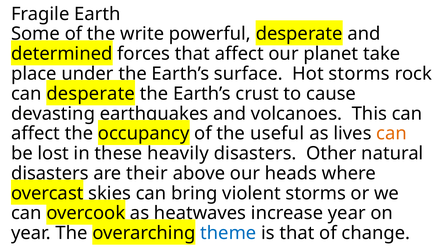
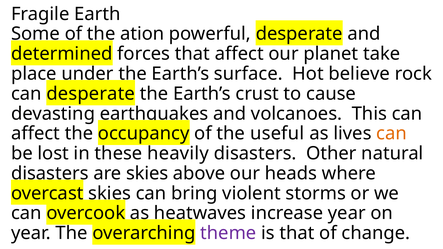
write: write -> ation (142, 34)
Hot storms: storms -> believe (359, 74)
are their: their -> skies (147, 173)
theme colour: blue -> purple (228, 233)
